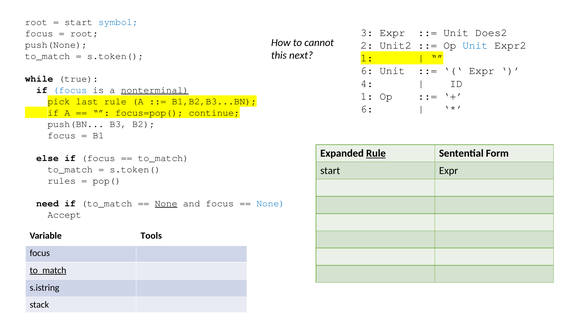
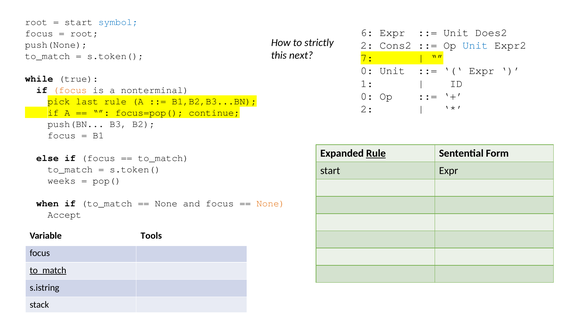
3: 3 -> 6 (367, 32)
cannot: cannot -> strictly (319, 43)
Unit2: Unit2 -> Cons2 (396, 45)
1: 1 -> 7 (367, 58)
6: 6 -> 0 (367, 71)
4: 4 -> 1 (367, 84)
focus colour: blue -> orange (70, 90)
nonterminal underline: present -> none (155, 90)
1: 1 -> 0 (367, 96)
6: 6 -> 2 (367, 109)
rules: rules -> weeks (62, 181)
need: need -> when (47, 203)
None underline: present -> none (166, 203)
None colour: blue -> orange (271, 203)
